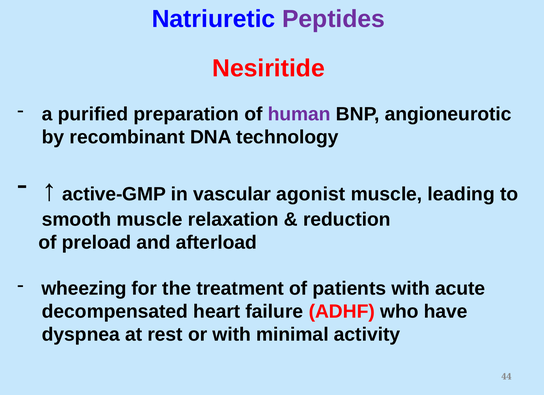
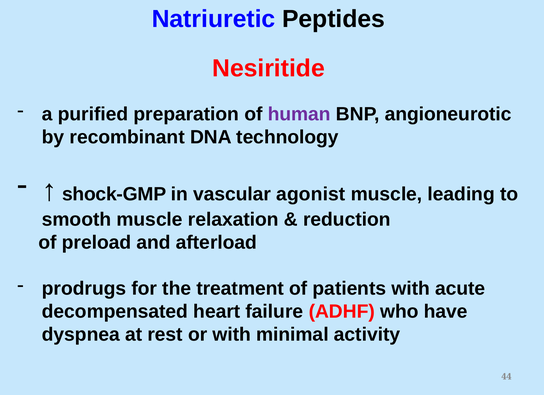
Peptides colour: purple -> black (334, 19)
active-GMP: active-GMP -> shock-GMP (114, 194)
wheezing: wheezing -> prodrugs (84, 289)
